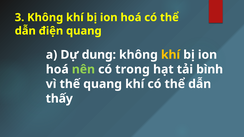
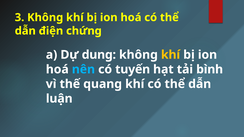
điện quang: quang -> chứng (84, 31)
nên colour: light green -> light blue (83, 69)
trong: trong -> tuyến (133, 69)
thấy: thấy -> luận (59, 99)
